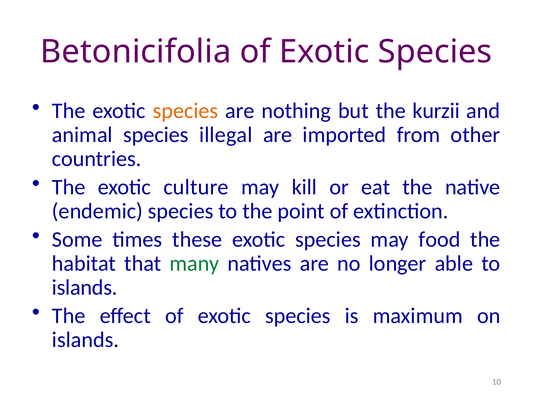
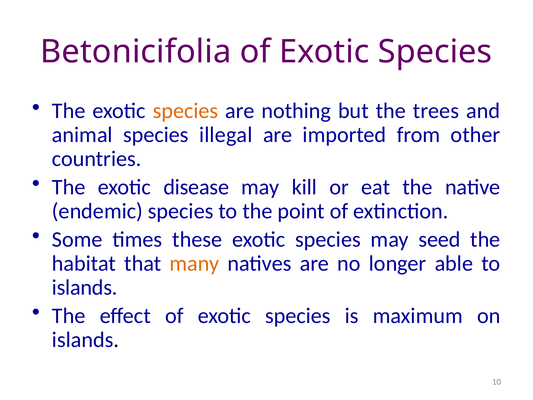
kurzii: kurzii -> trees (436, 111)
culture: culture -> disease (196, 187)
food: food -> seed (440, 239)
many colour: green -> orange (194, 263)
